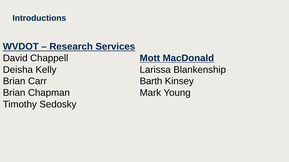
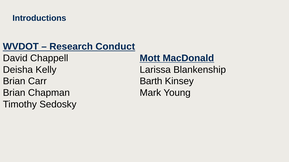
Services: Services -> Conduct (115, 47)
